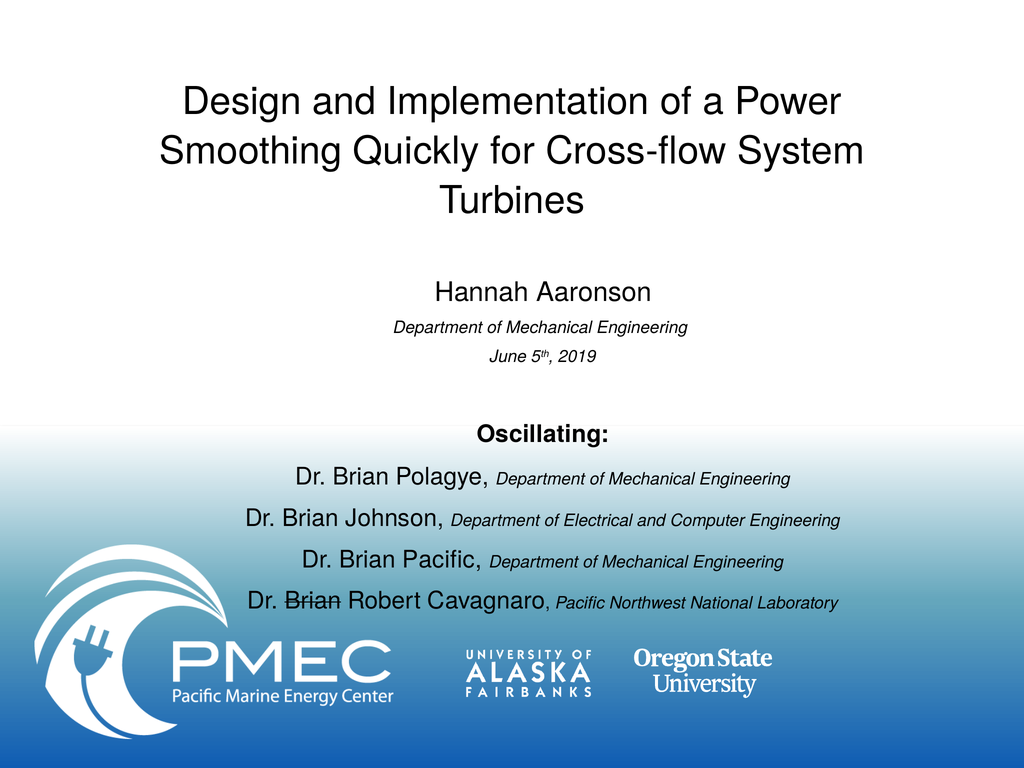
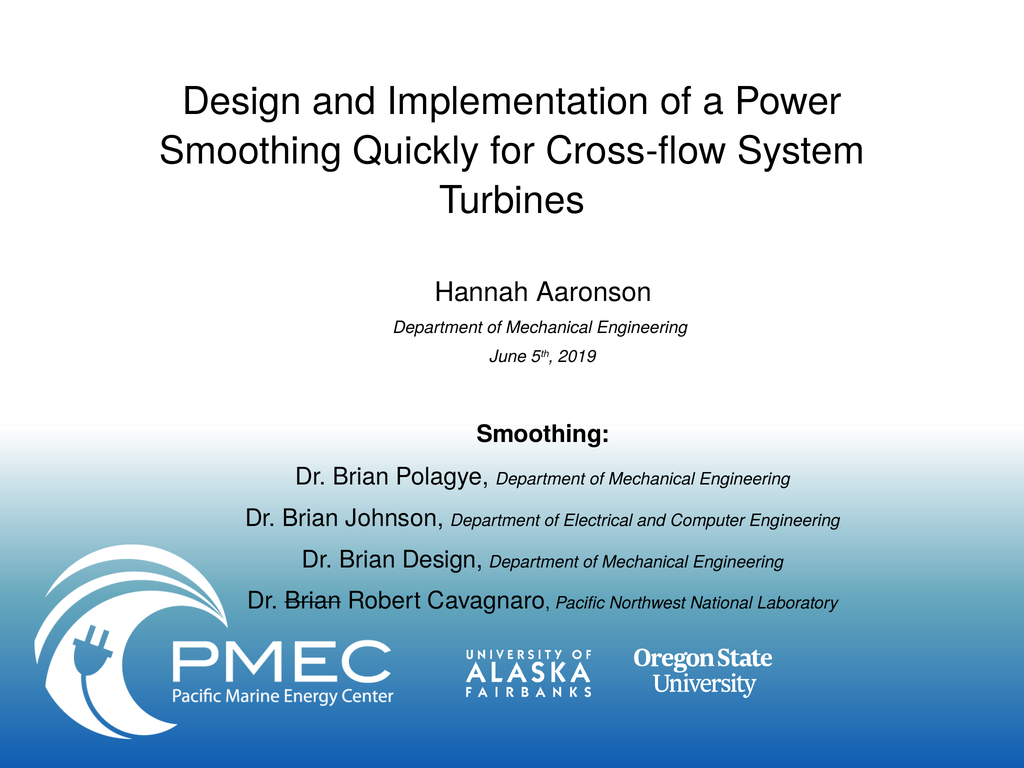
Oscillating: Oscillating -> Smoothing (543, 435)
Brian Pacific: Pacific -> Design (442, 560)
